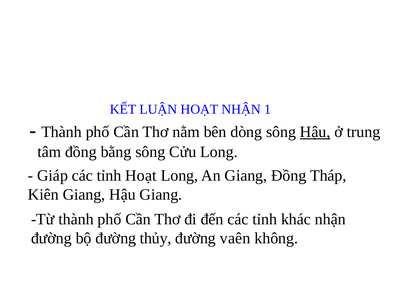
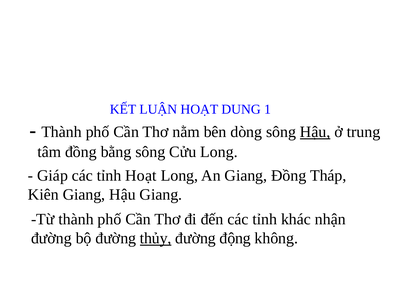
HOẠT NHẬN: NHẬN -> DUNG (241, 109)
thủy underline: none -> present (156, 238)
vaên: vaên -> động (235, 238)
